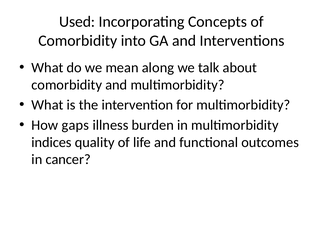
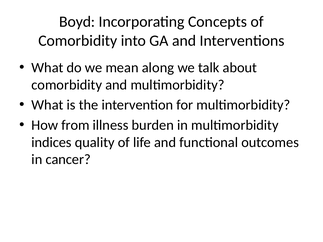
Used: Used -> Boyd (77, 22)
gaps: gaps -> from (75, 125)
